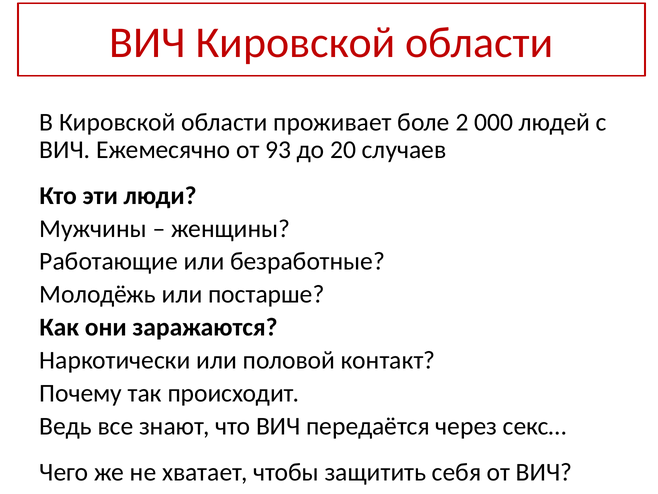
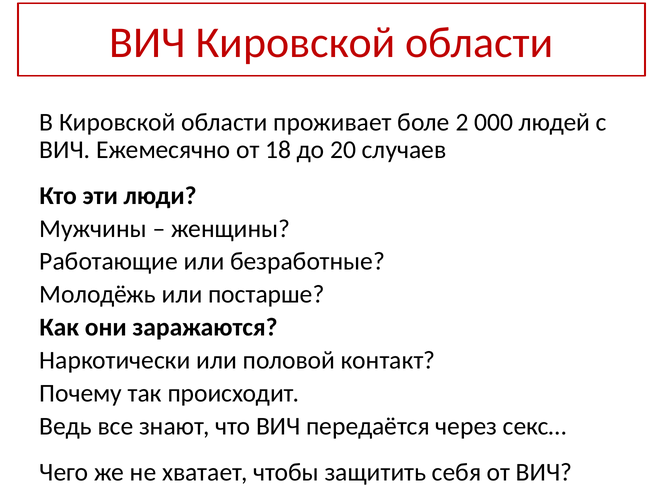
93: 93 -> 18 (278, 150)
